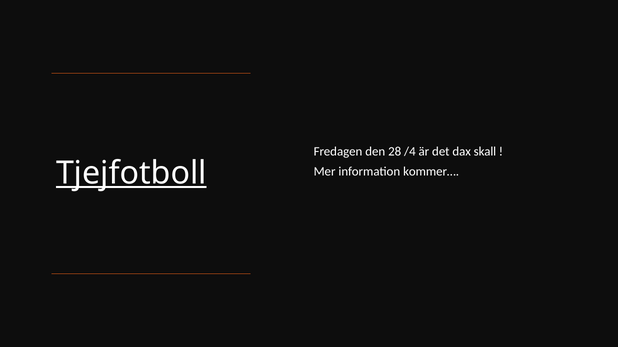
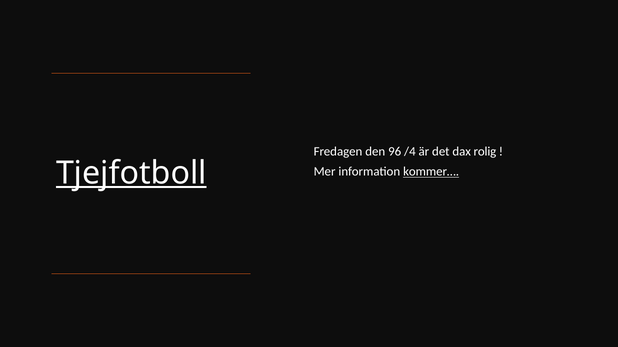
28: 28 -> 96 (395, 152)
skall: skall -> rolig (485, 152)
kommer… underline: none -> present (431, 172)
